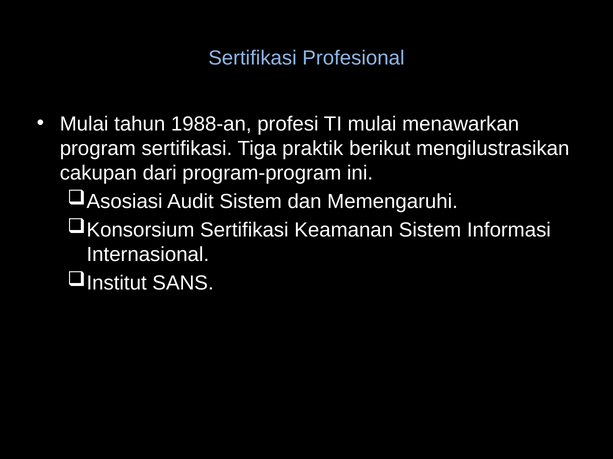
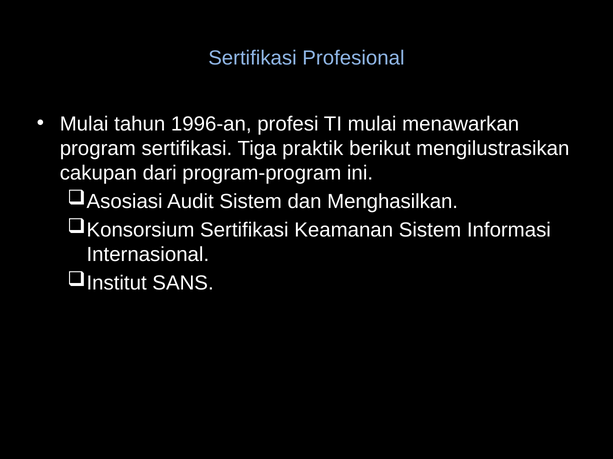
1988-an: 1988-an -> 1996-an (211, 124)
Memengaruhi: Memengaruhi -> Menghasilkan (393, 202)
